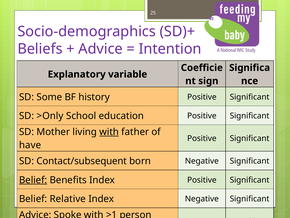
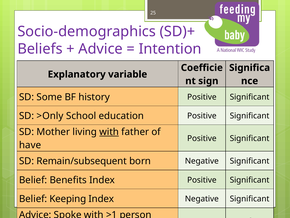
Contact/subsequent: Contact/subsequent -> Remain/subsequent (82, 161)
Belief underline: present -> none (33, 180)
Relative: Relative -> Keeping (68, 198)
